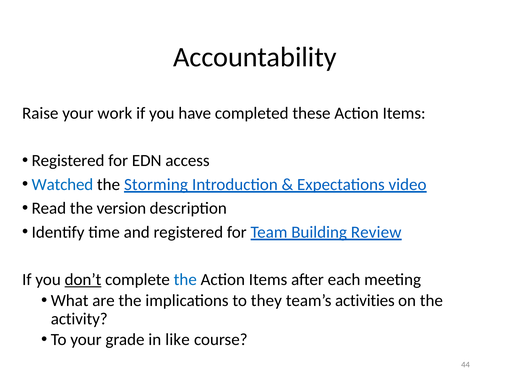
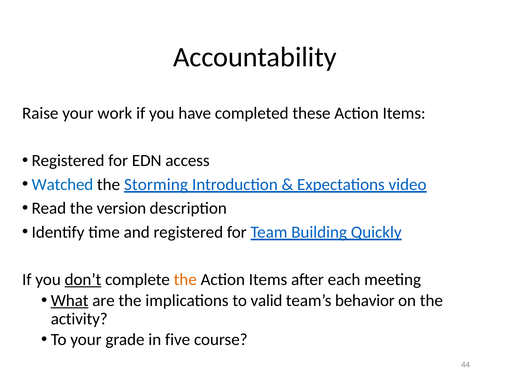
Review: Review -> Quickly (376, 232)
the colour: blue -> orange (185, 280)
What underline: none -> present (70, 301)
they: they -> valid (266, 301)
activities: activities -> behavior (365, 301)
like: like -> five (178, 340)
